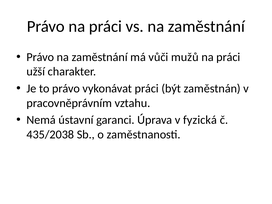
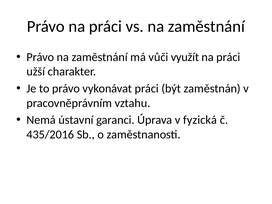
mužů: mužů -> využít (185, 57)
435/2038: 435/2038 -> 435/2016 (50, 135)
